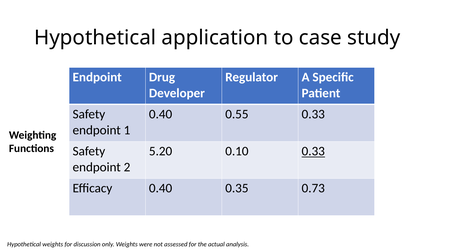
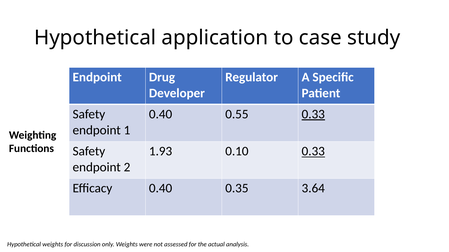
0.33 underline: none -> present (313, 114)
5.20: 5.20 -> 1.93 (161, 152)
0.73: 0.73 -> 3.64 (313, 189)
